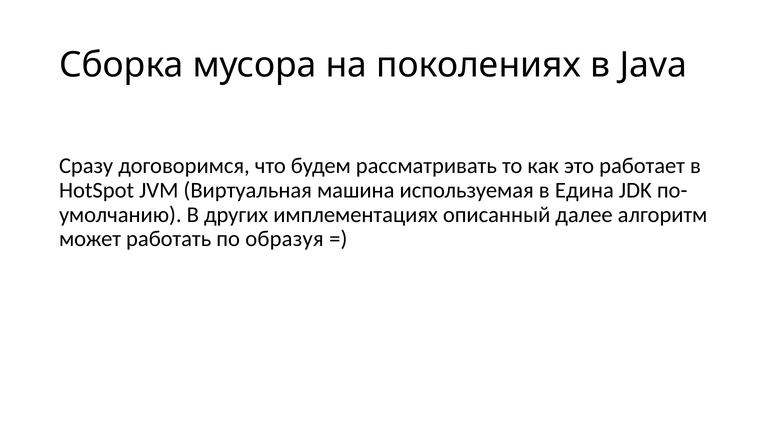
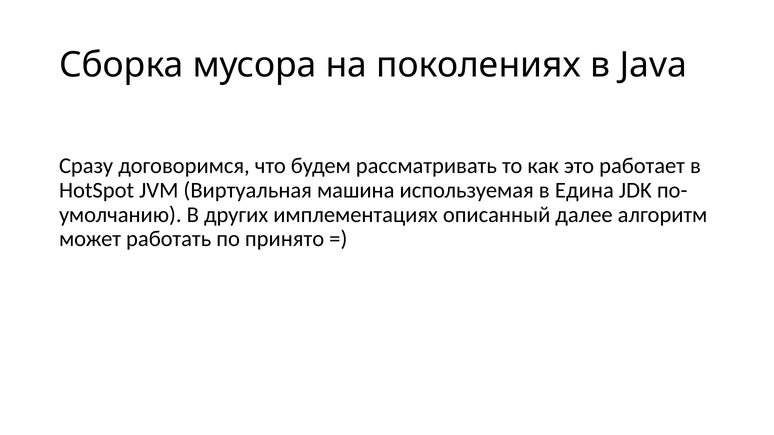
образуя: образуя -> принято (285, 239)
